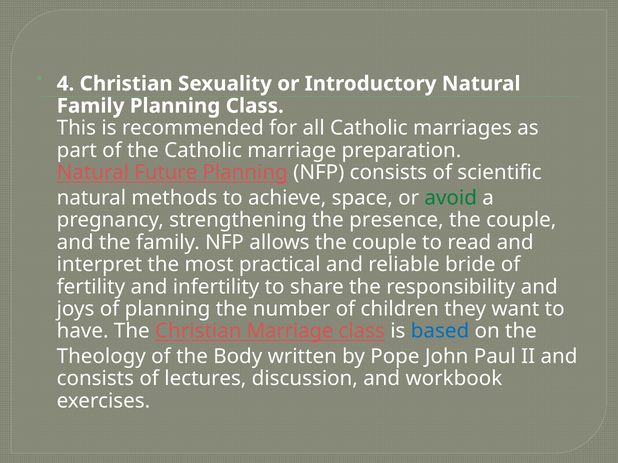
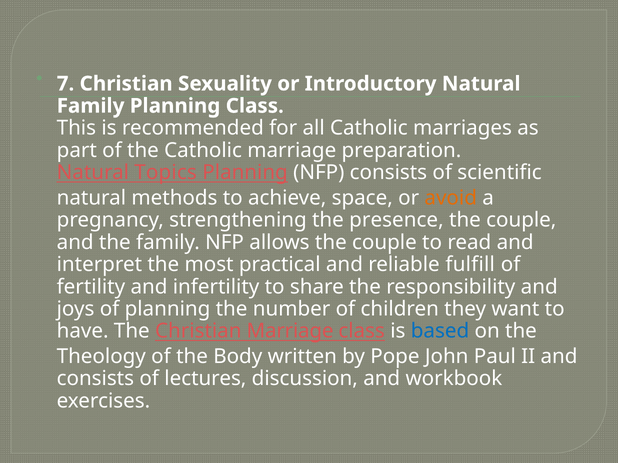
4: 4 -> 7 (65, 84)
Future: Future -> Topics (166, 173)
avoid colour: green -> orange (451, 198)
bride: bride -> fulfill (470, 265)
